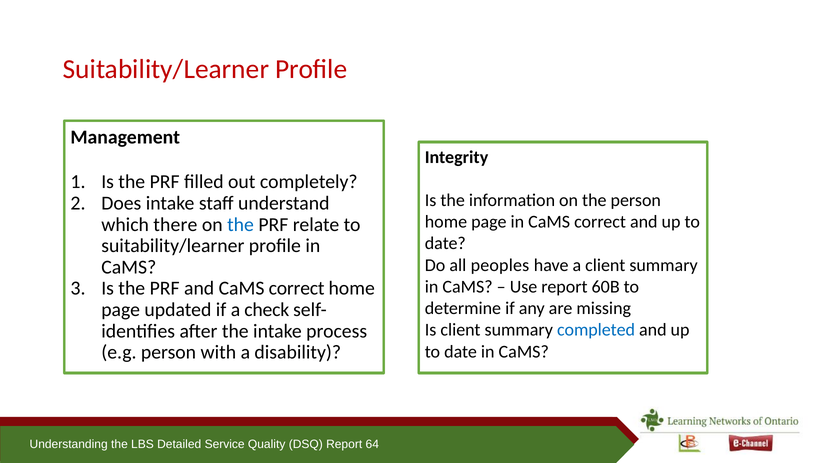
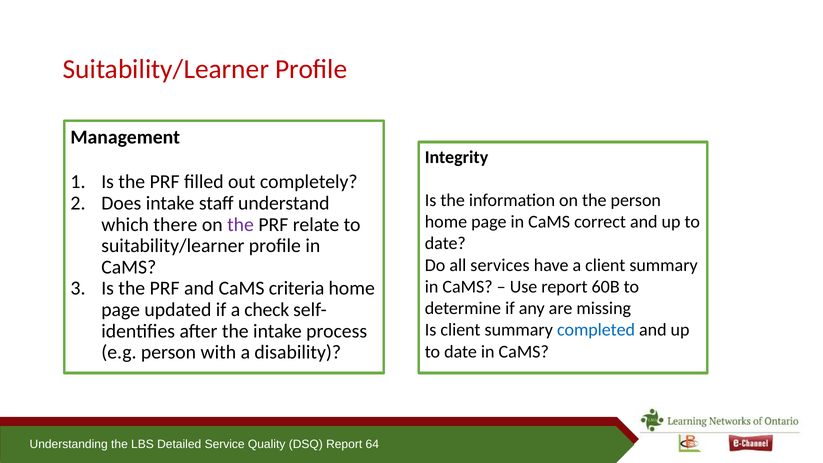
the colour: blue -> purple (241, 225)
peoples: peoples -> services (500, 265)
and CaMS correct: correct -> criteria (297, 288)
